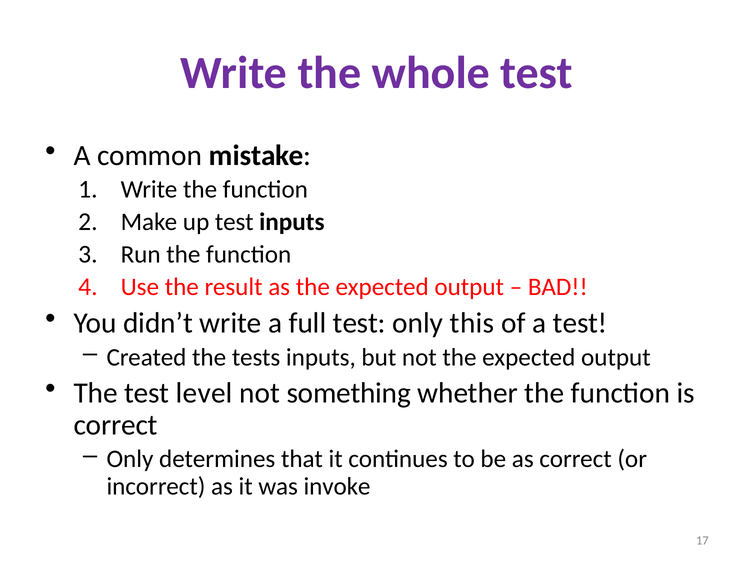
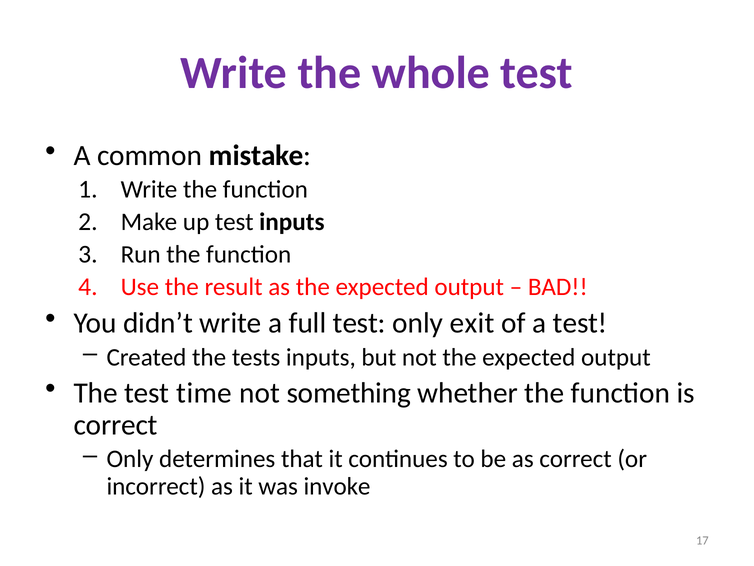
this: this -> exit (472, 323)
level: level -> time (204, 393)
